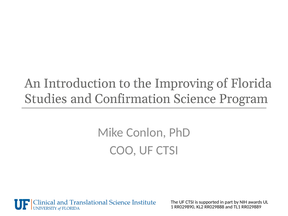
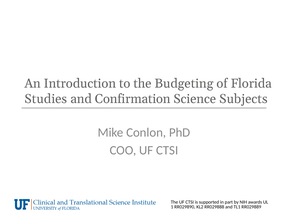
Improving: Improving -> Budgeting (184, 83)
Program: Program -> Subjects (243, 99)
